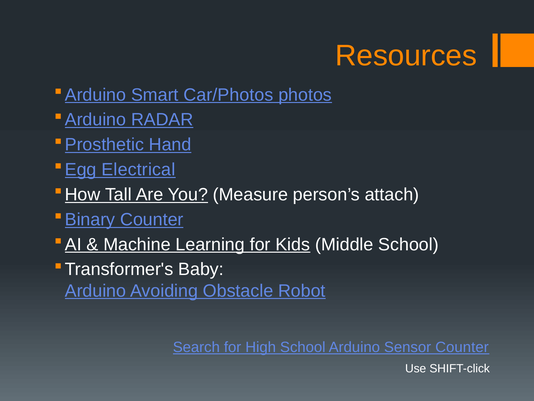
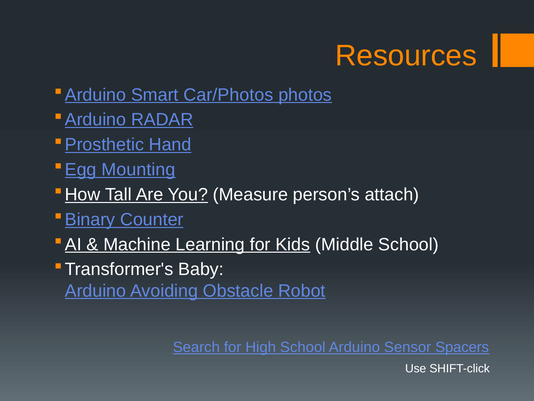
Electrical: Electrical -> Mounting (138, 169)
Sensor Counter: Counter -> Spacers (462, 347)
